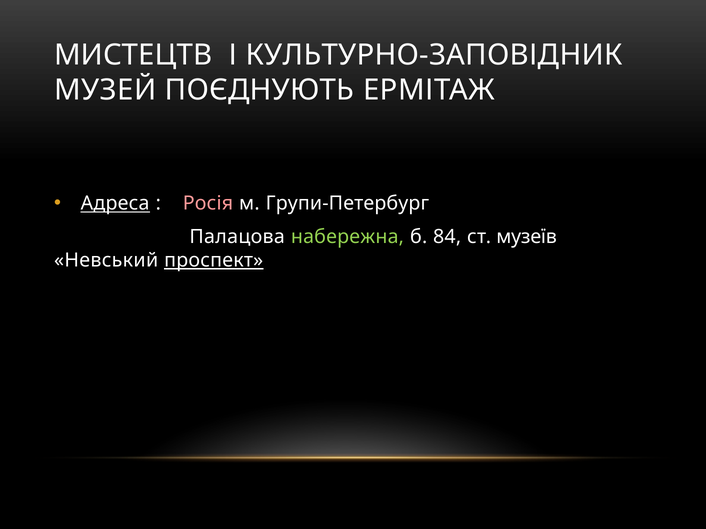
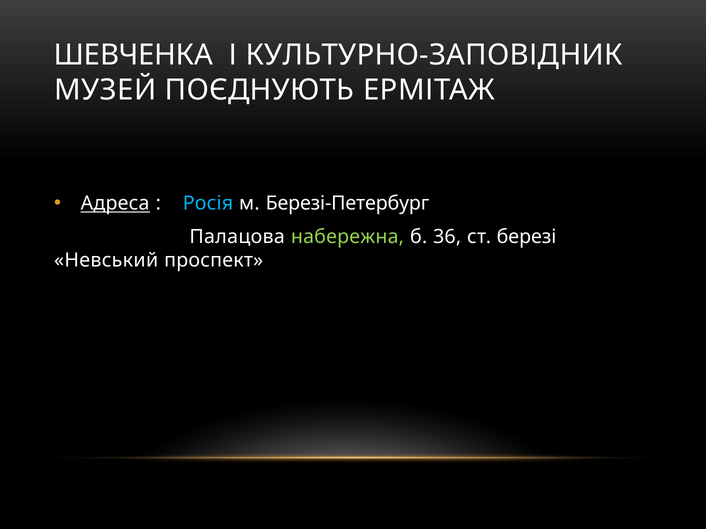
МИСТЕЦТВ: МИСТЕЦТВ -> ШЕВЧЕНКА (133, 55)
Росія colour: pink -> light blue (208, 204)
Групи-Петербург: Групи-Петербург -> Березі-Петербург (348, 204)
84: 84 -> 36 (447, 237)
музеїв: музеїв -> березі (527, 237)
проспект underline: present -> none (214, 261)
